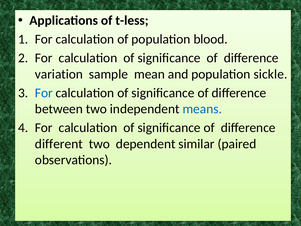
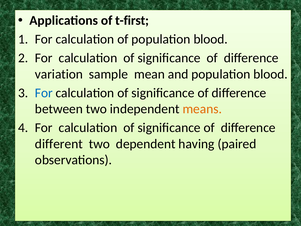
t-less: t-less -> t-first (132, 21)
and population sickle: sickle -> blood (271, 74)
means colour: blue -> orange (202, 109)
similar: similar -> having (196, 144)
